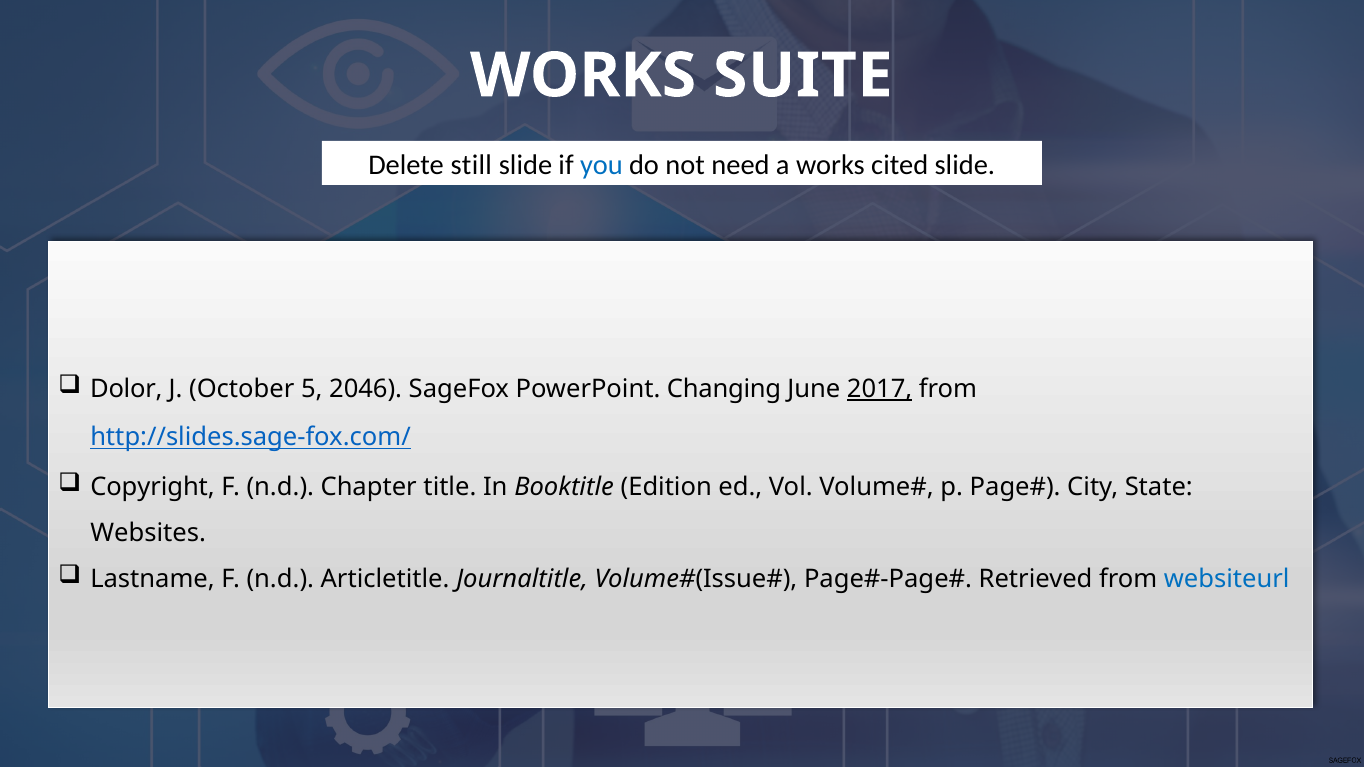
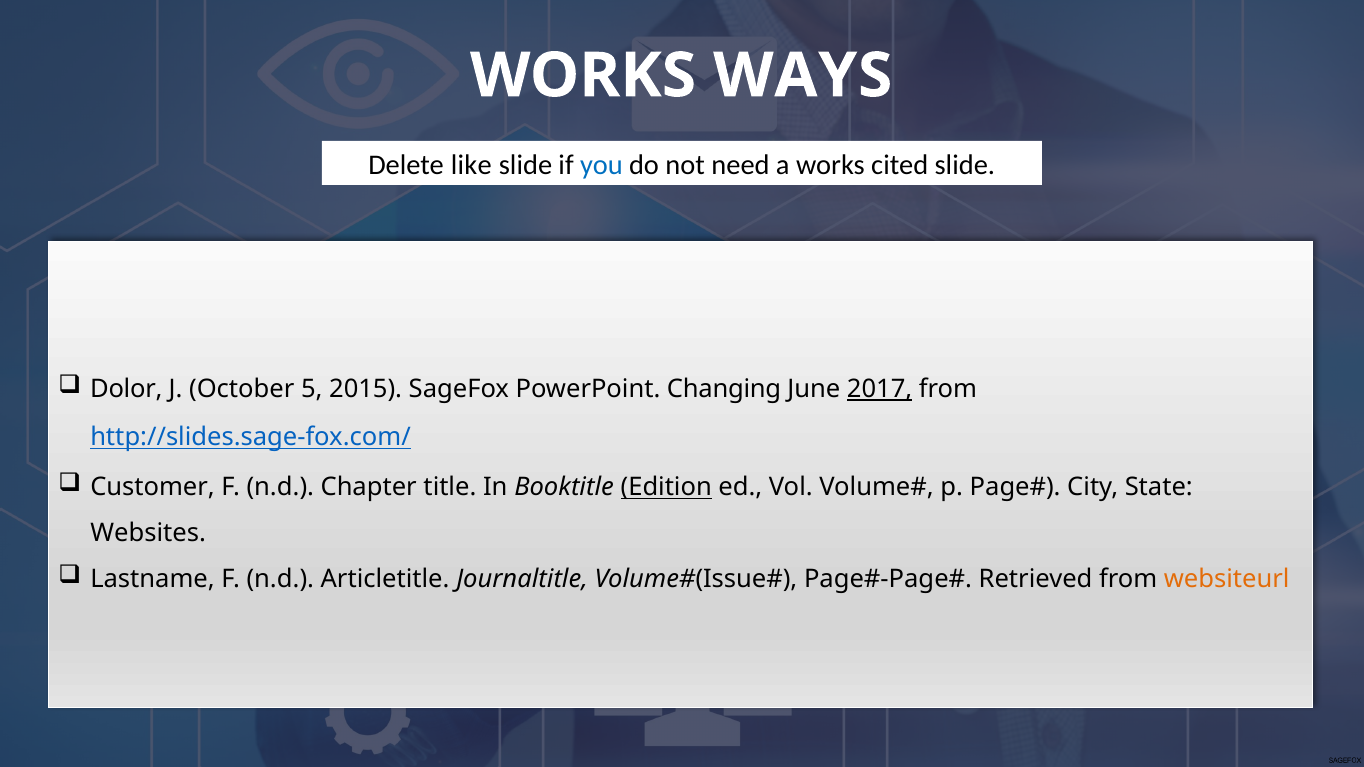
SUITE: SUITE -> WAYS (803, 76)
still: still -> like (471, 165)
2046: 2046 -> 2015 (366, 389)
Copyright: Copyright -> Customer (152, 488)
Edition underline: none -> present (666, 488)
websiteurl colour: blue -> orange (1227, 580)
